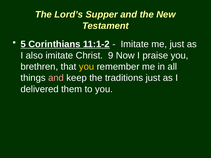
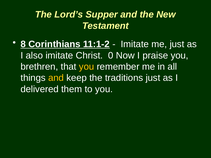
5: 5 -> 8 (23, 44)
9: 9 -> 0 (111, 56)
and colour: pink -> yellow (56, 78)
